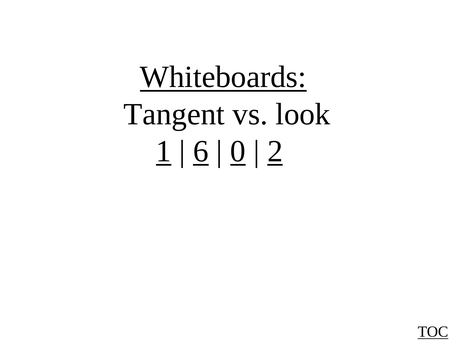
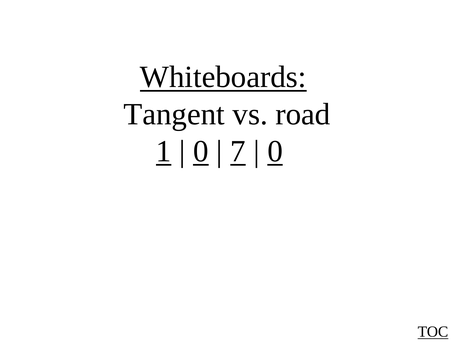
look: look -> road (303, 114)
6: 6 -> 0 (201, 151)
0: 0 -> 7 (238, 151)
2: 2 -> 0 (275, 151)
